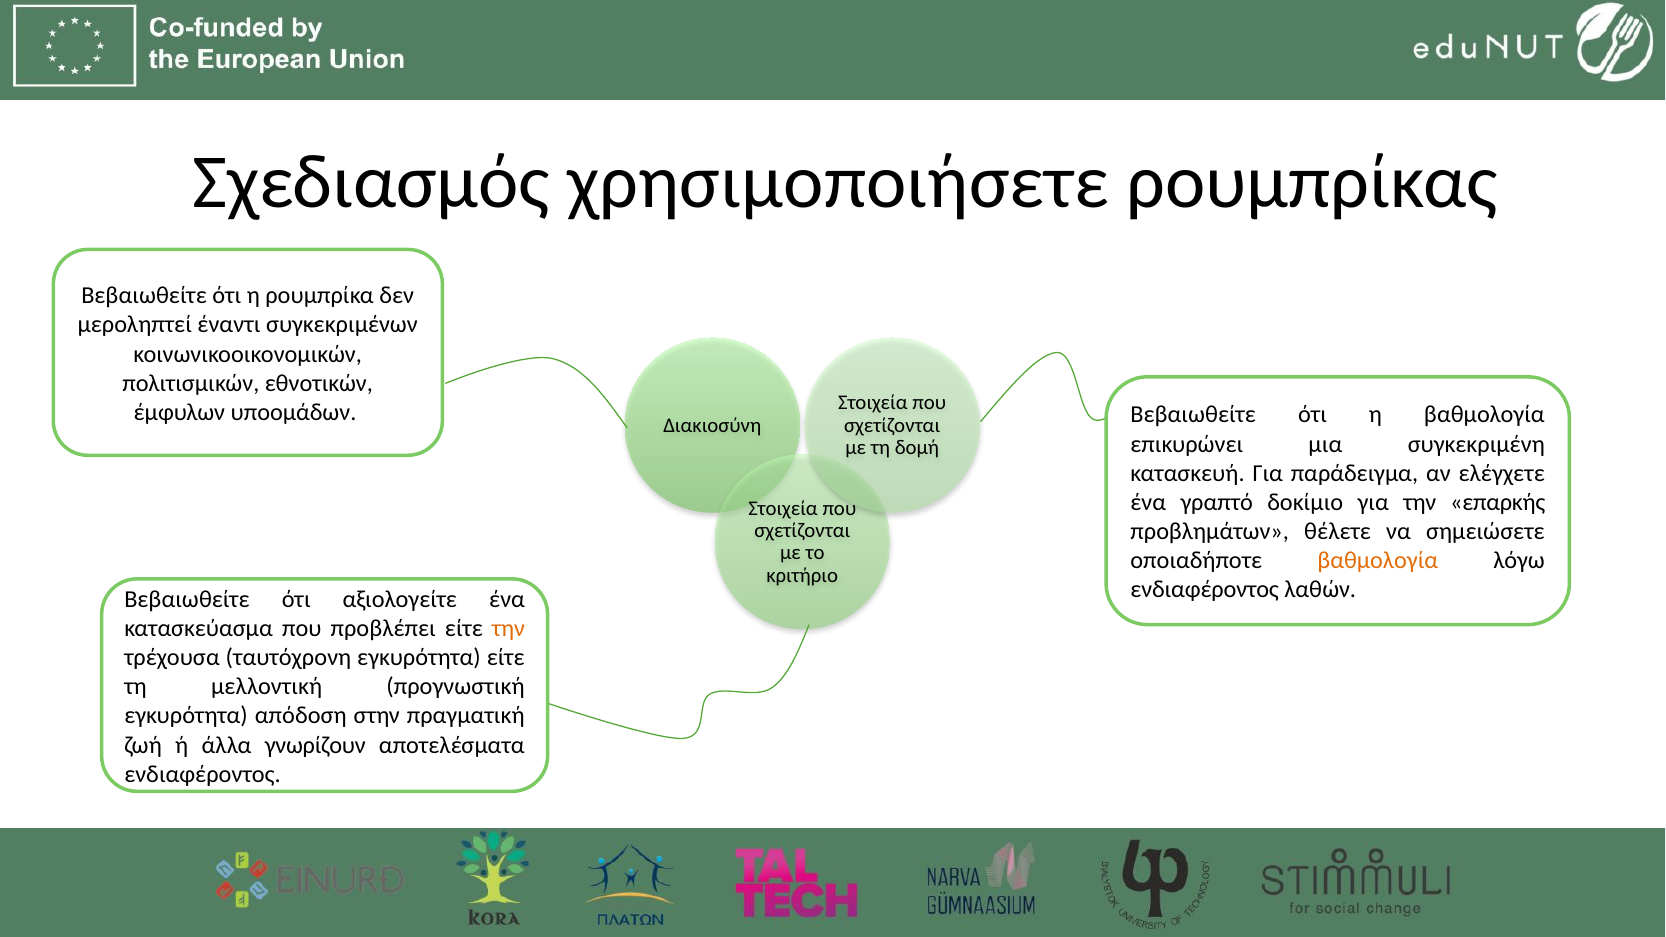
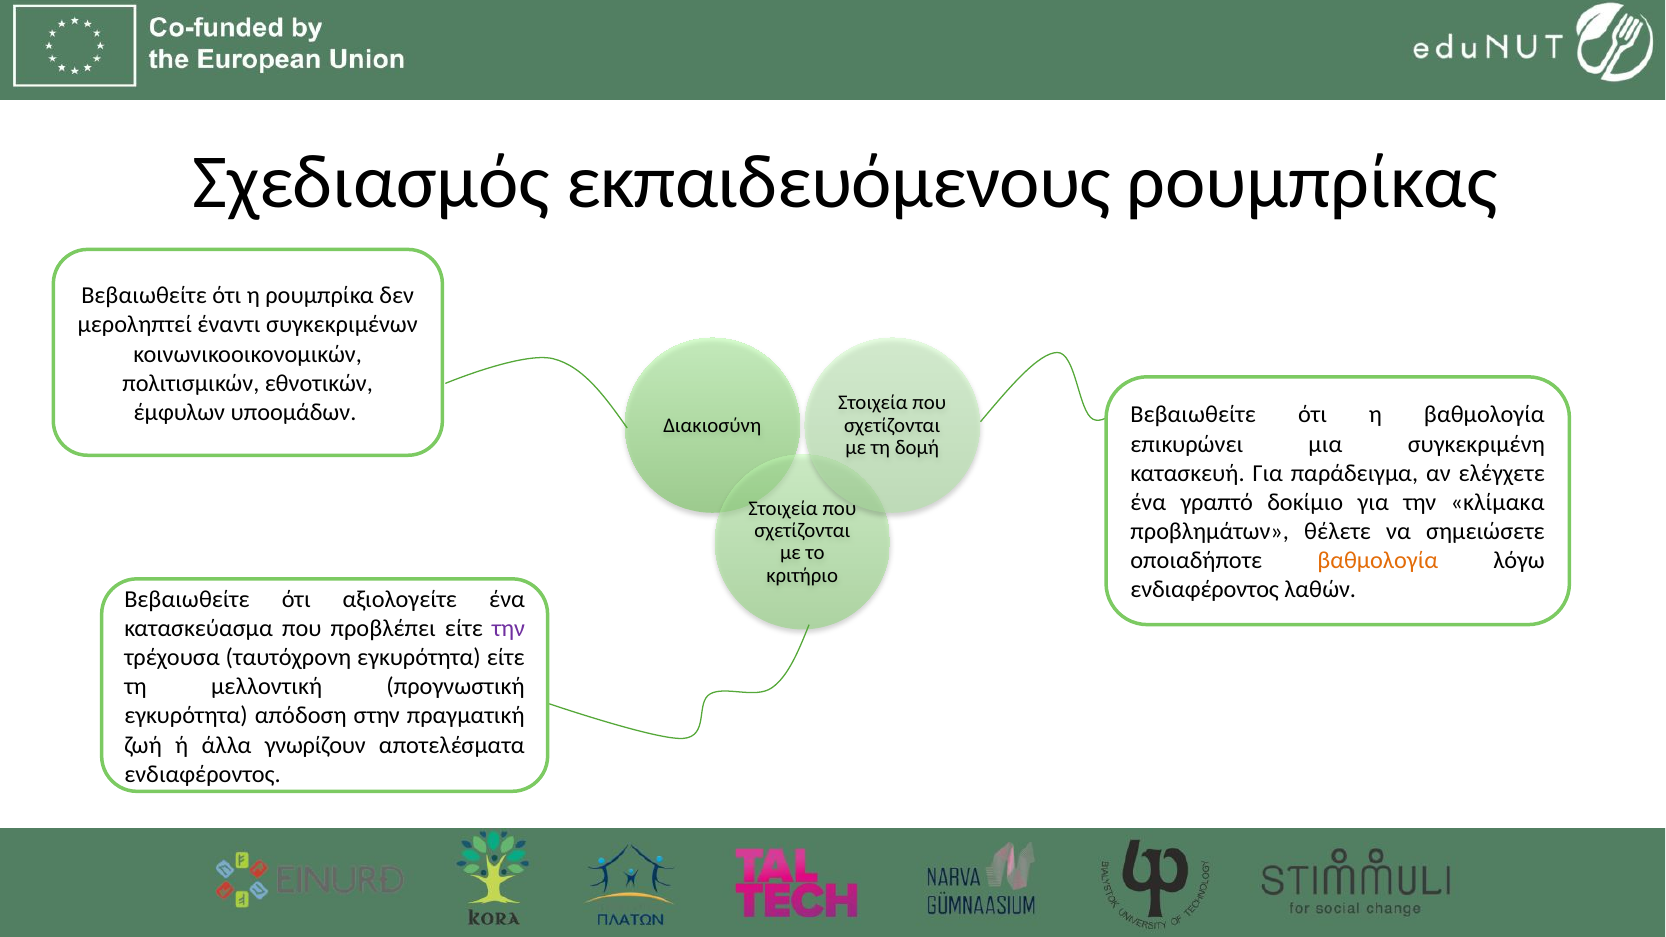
χρησιμοποιήσετε: χρησιμοποιήσετε -> εκπαιδευόμενους (839, 182)
επαρκής: επαρκής -> κλίμακα (1498, 502)
την colour: orange -> purple (508, 628)
